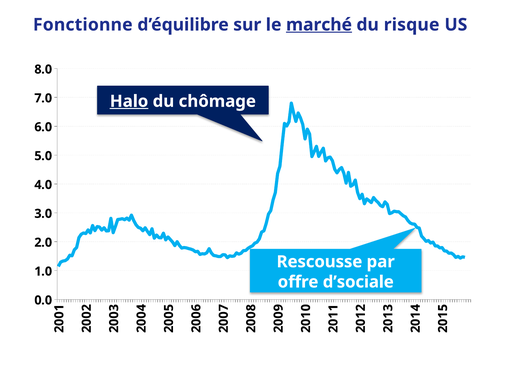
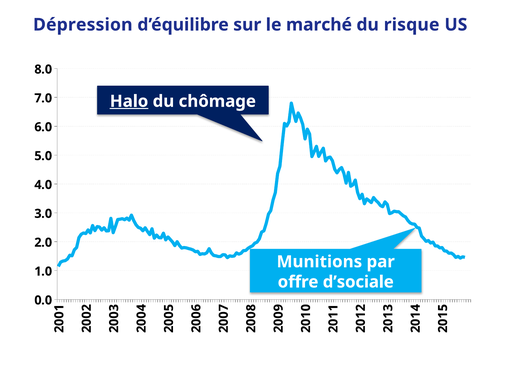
Fonctionne: Fonctionne -> Dépression (83, 25)
marché underline: present -> none (319, 25)
Rescousse: Rescousse -> Munitions (319, 262)
